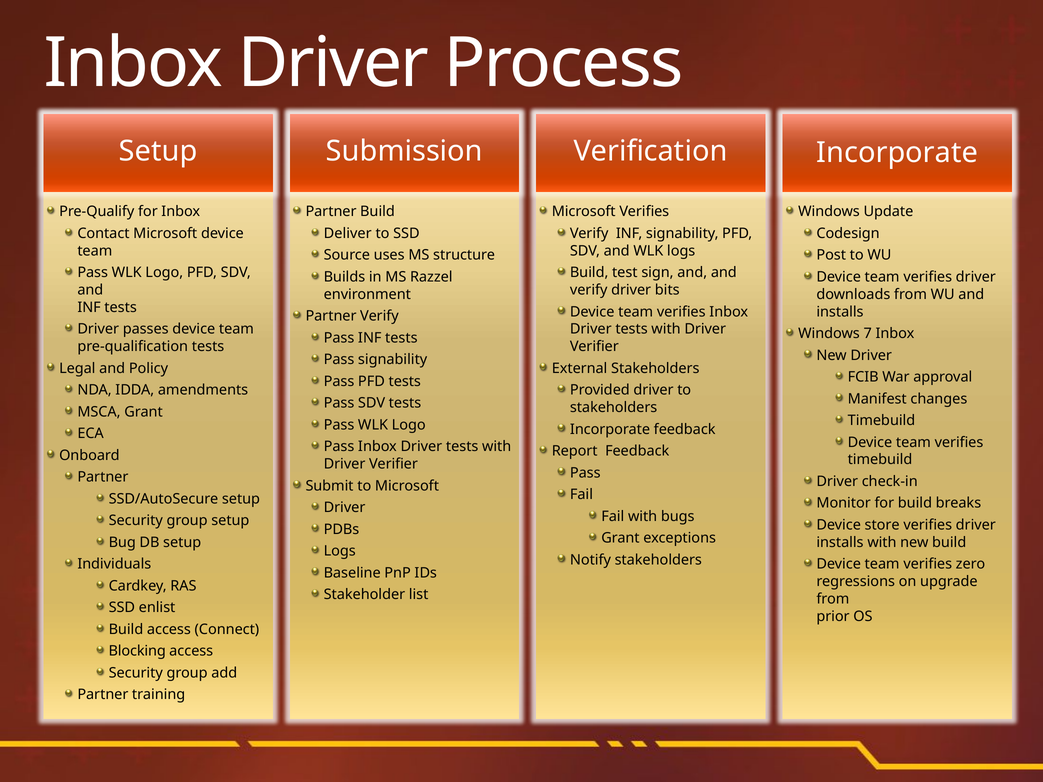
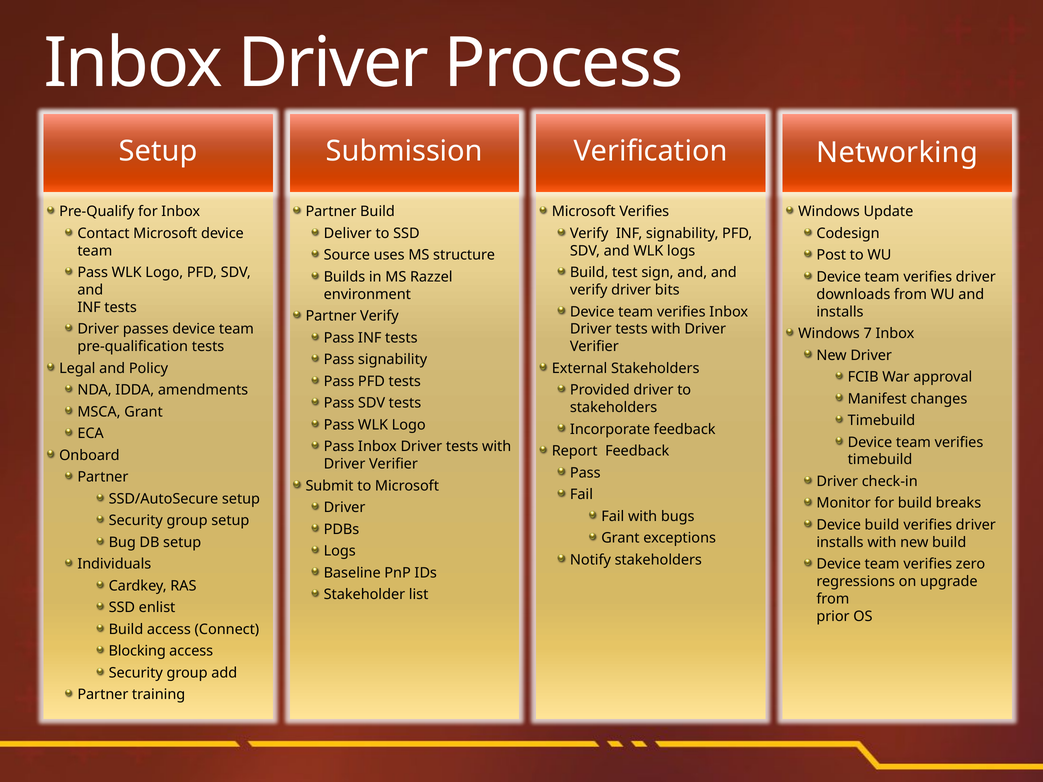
Verification Incorporate: Incorporate -> Networking (897, 153)
Device store: store -> build (882, 525)
